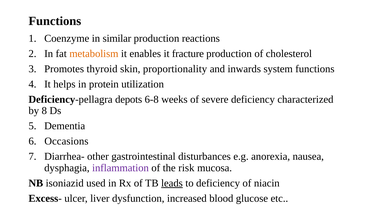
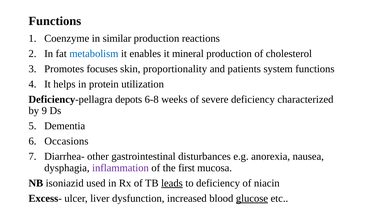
metabolism colour: orange -> blue (94, 54)
fracture: fracture -> mineral (188, 54)
thyroid: thyroid -> focuses (102, 69)
inwards: inwards -> patients (244, 69)
8: 8 -> 9 (44, 111)
risk: risk -> first (186, 168)
glucose underline: none -> present (252, 199)
